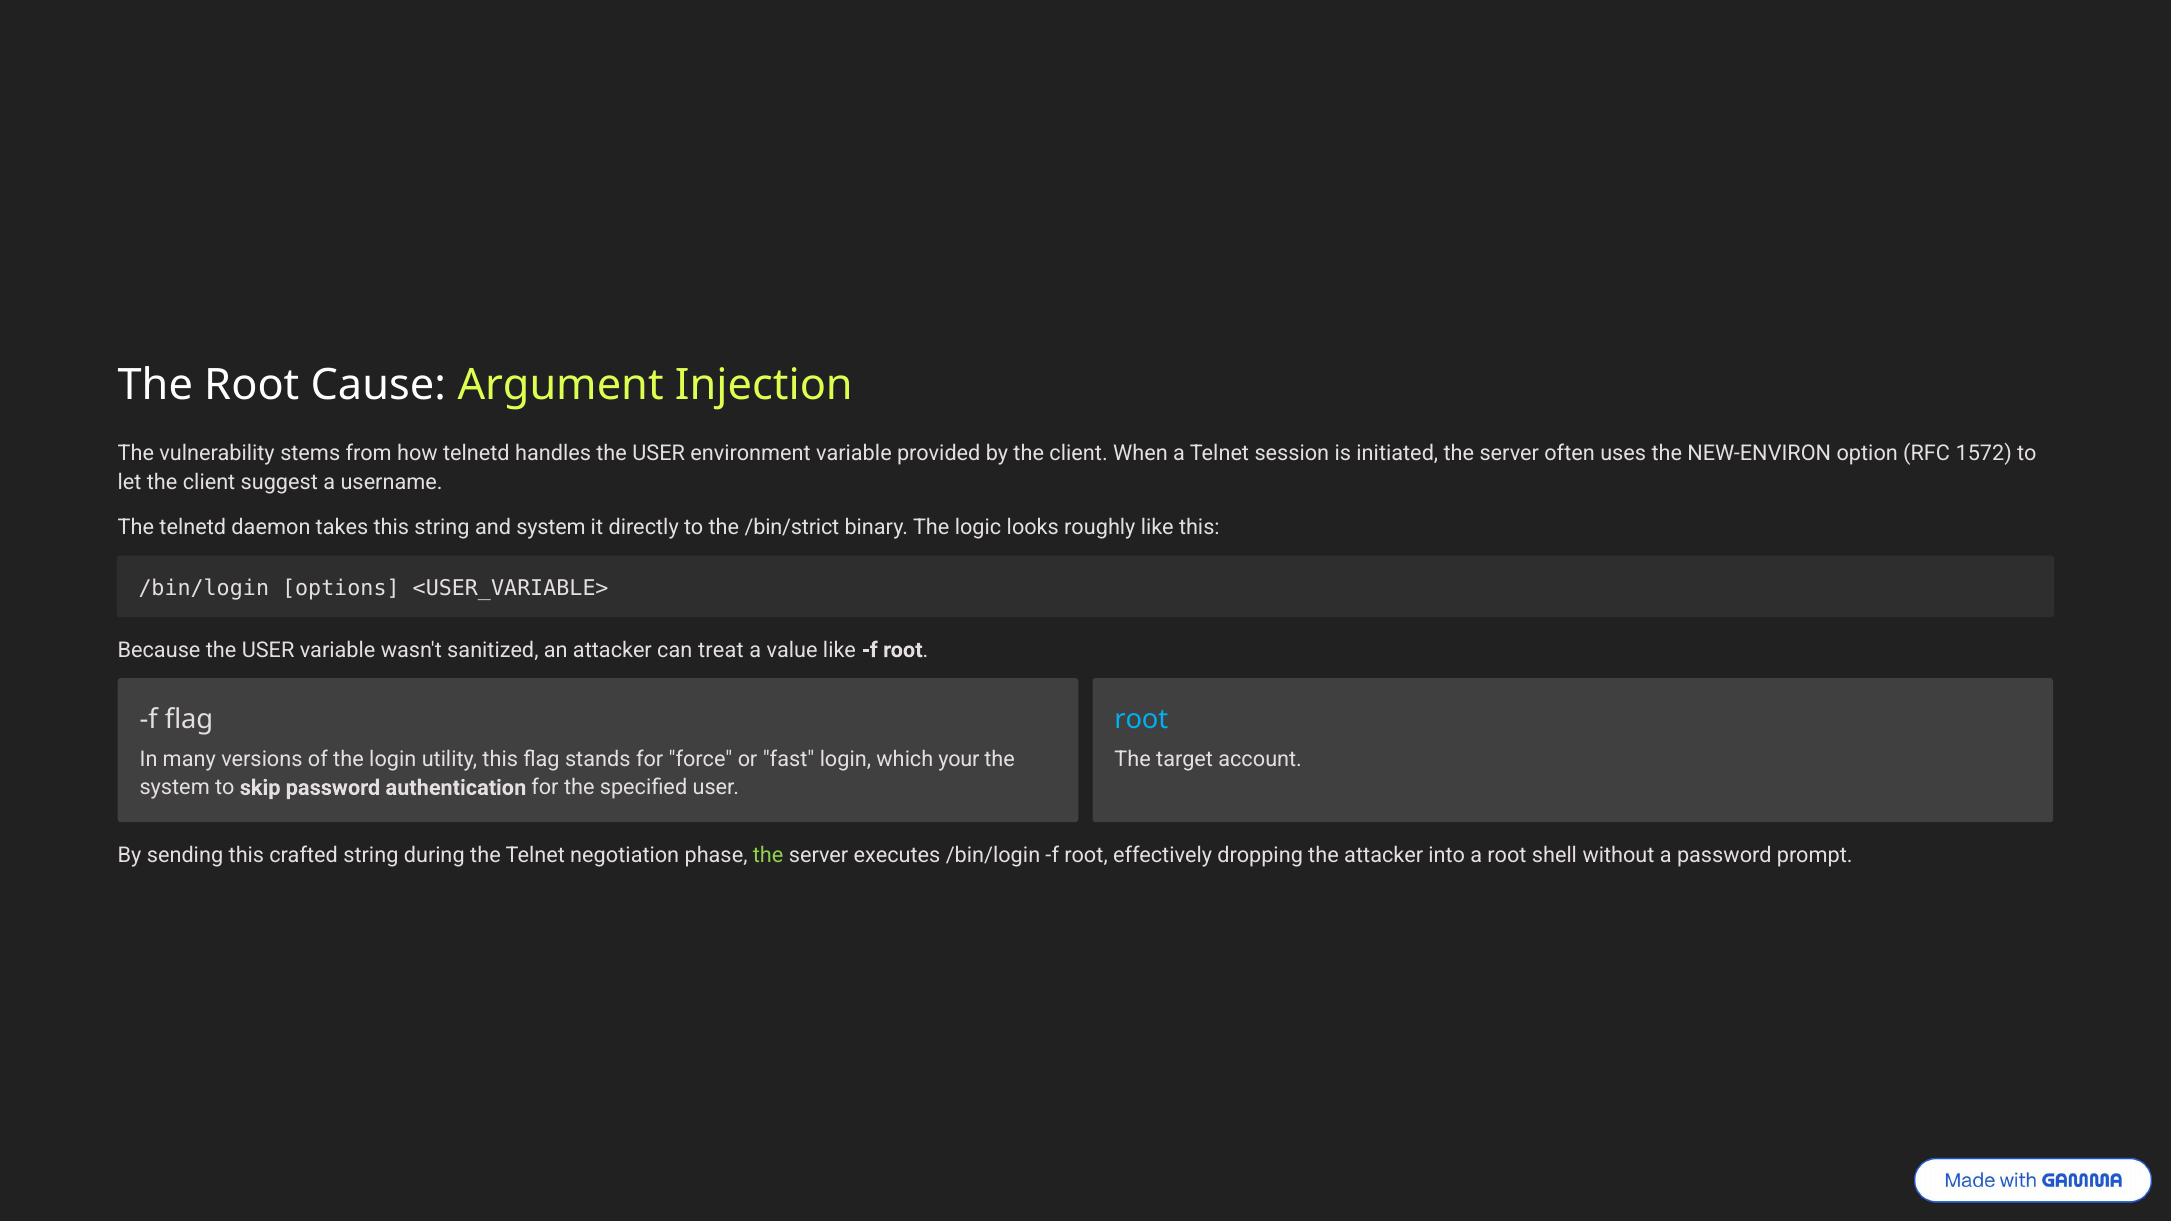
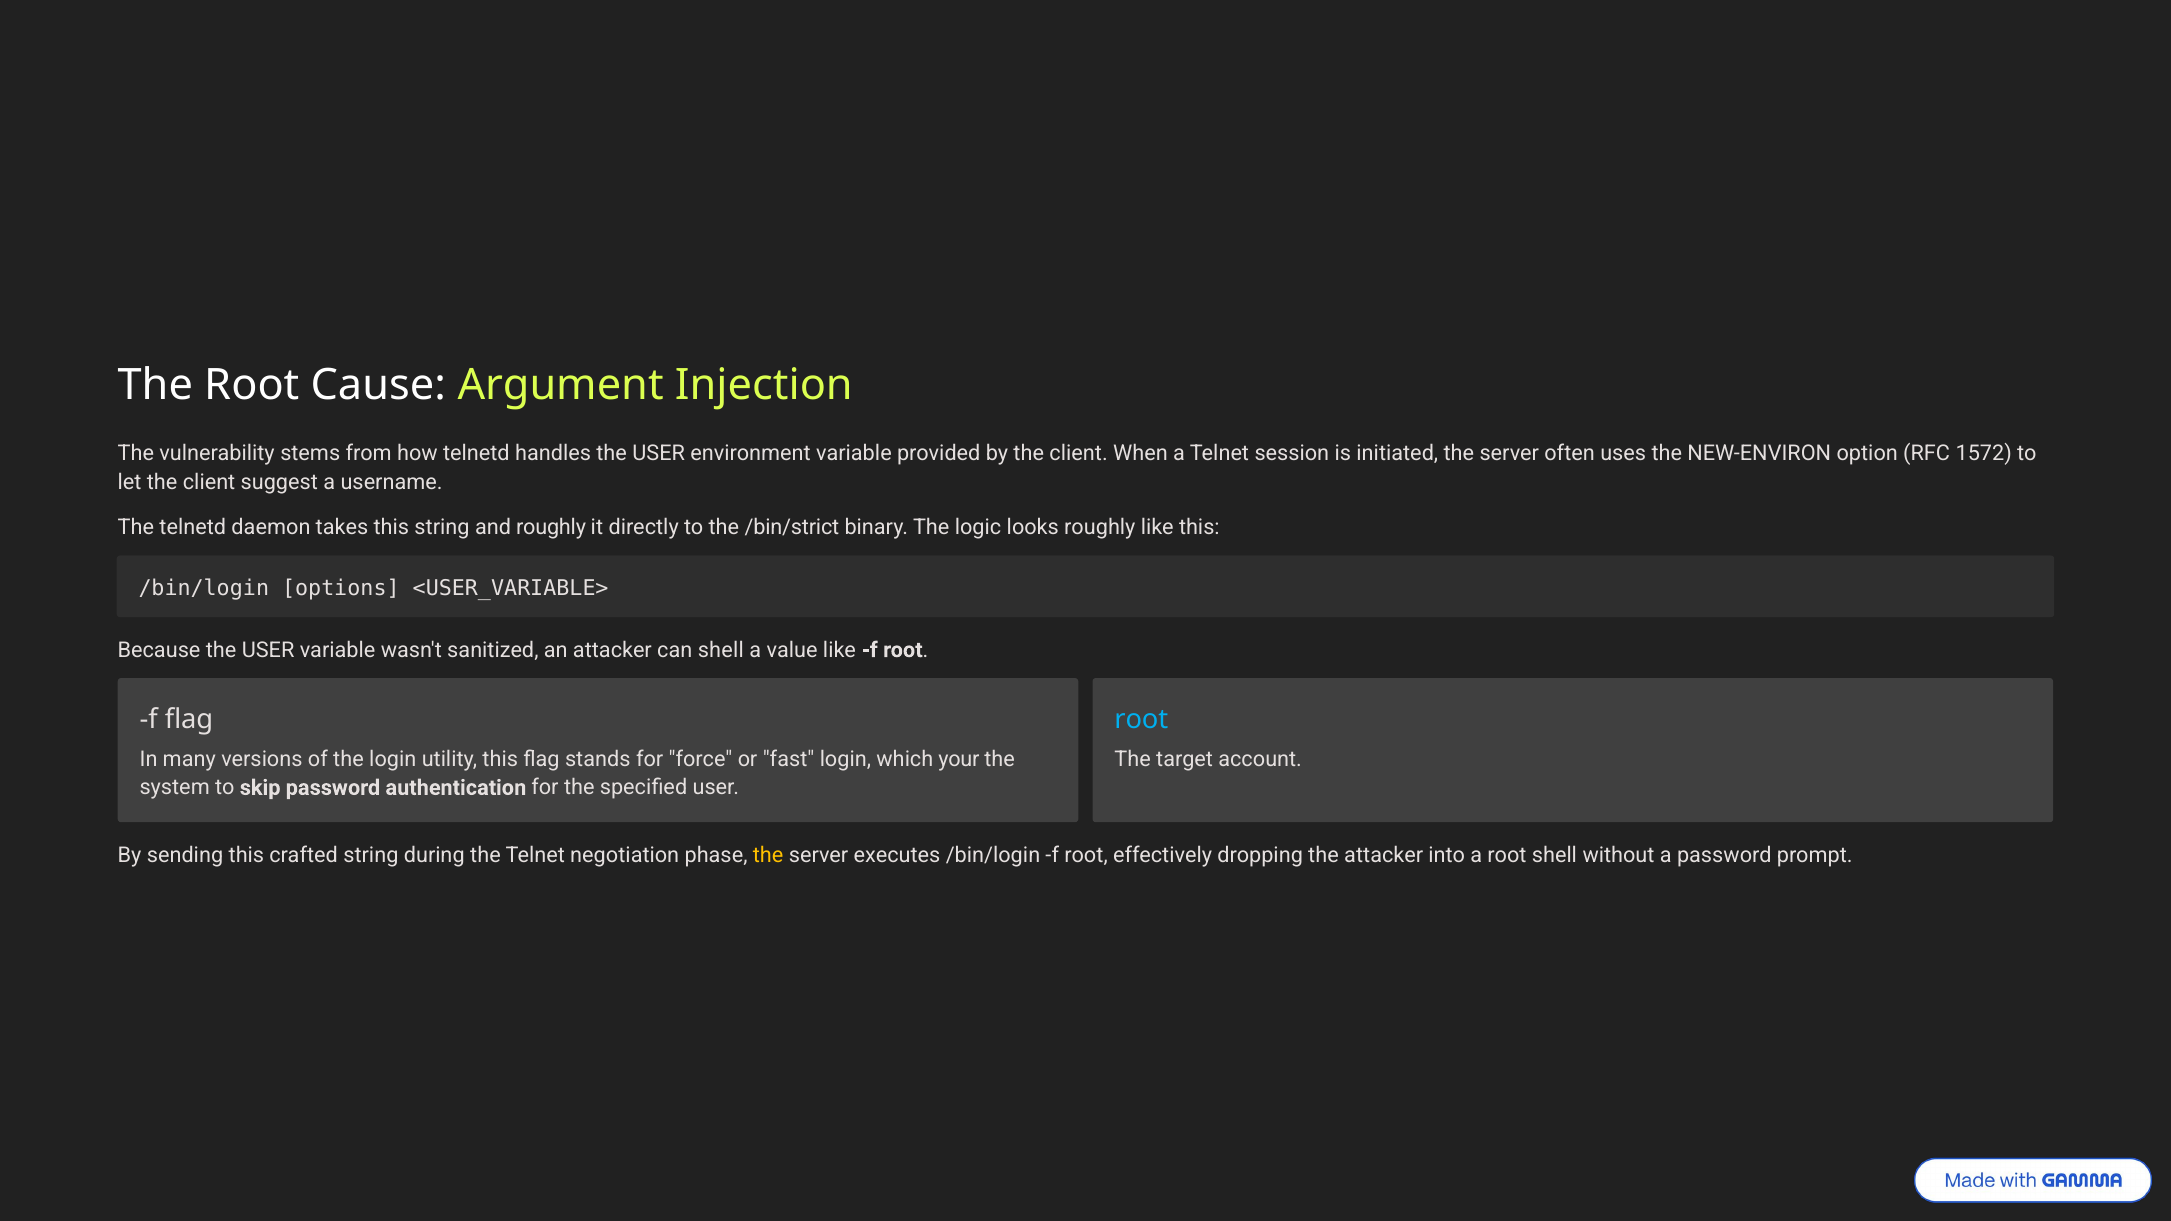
and system: system -> roughly (551, 528)
can treat: treat -> shell (721, 650)
the colour: light green -> yellow (768, 855)
